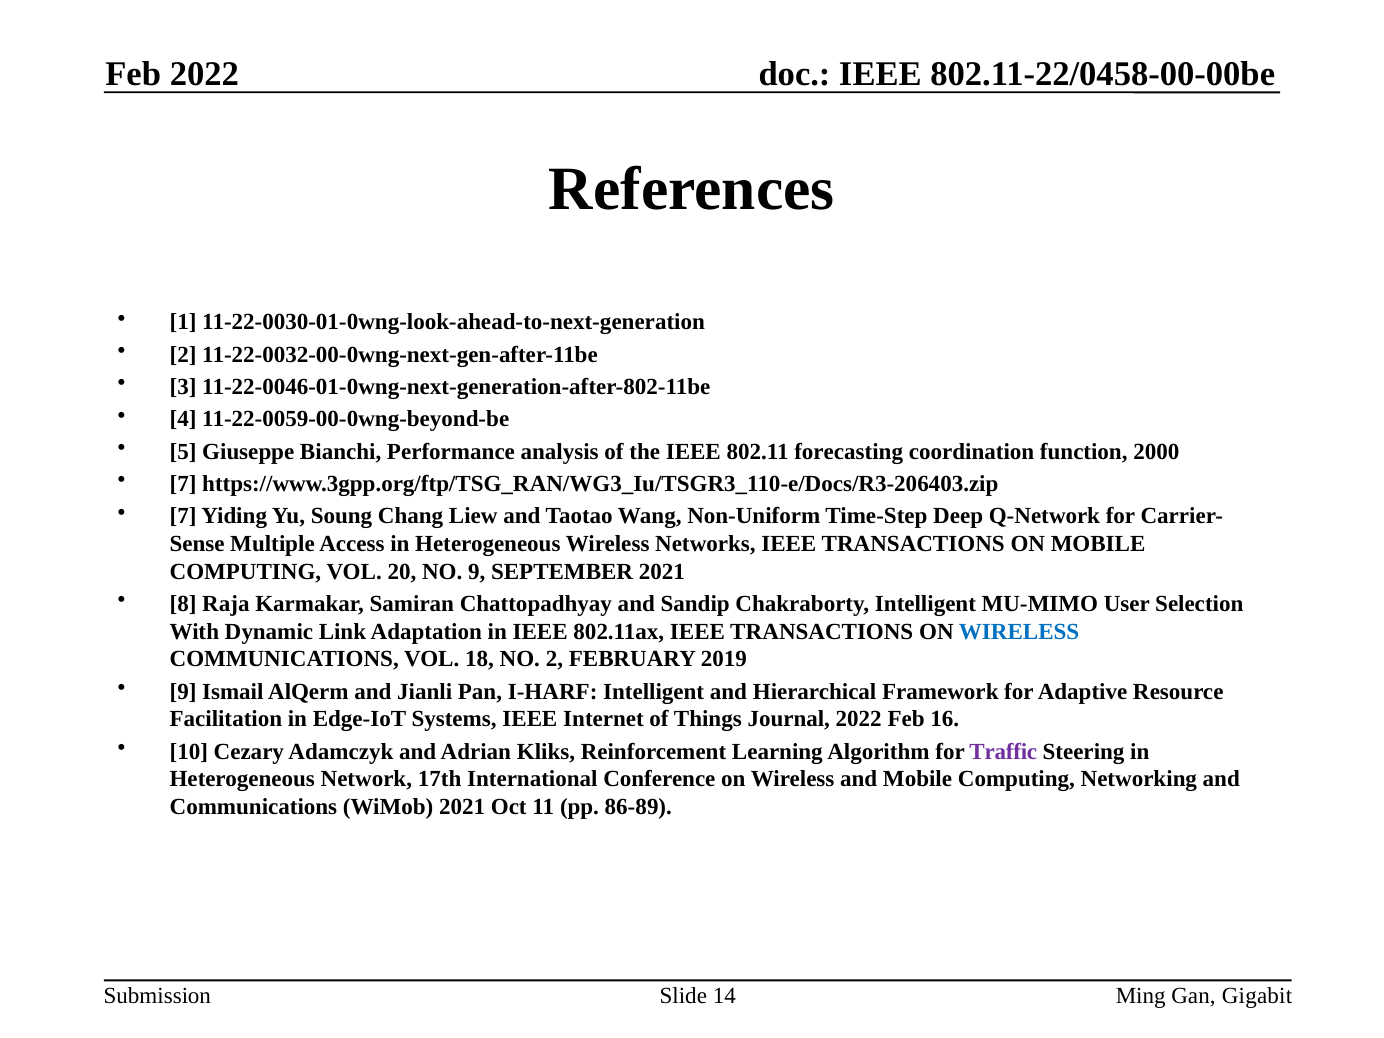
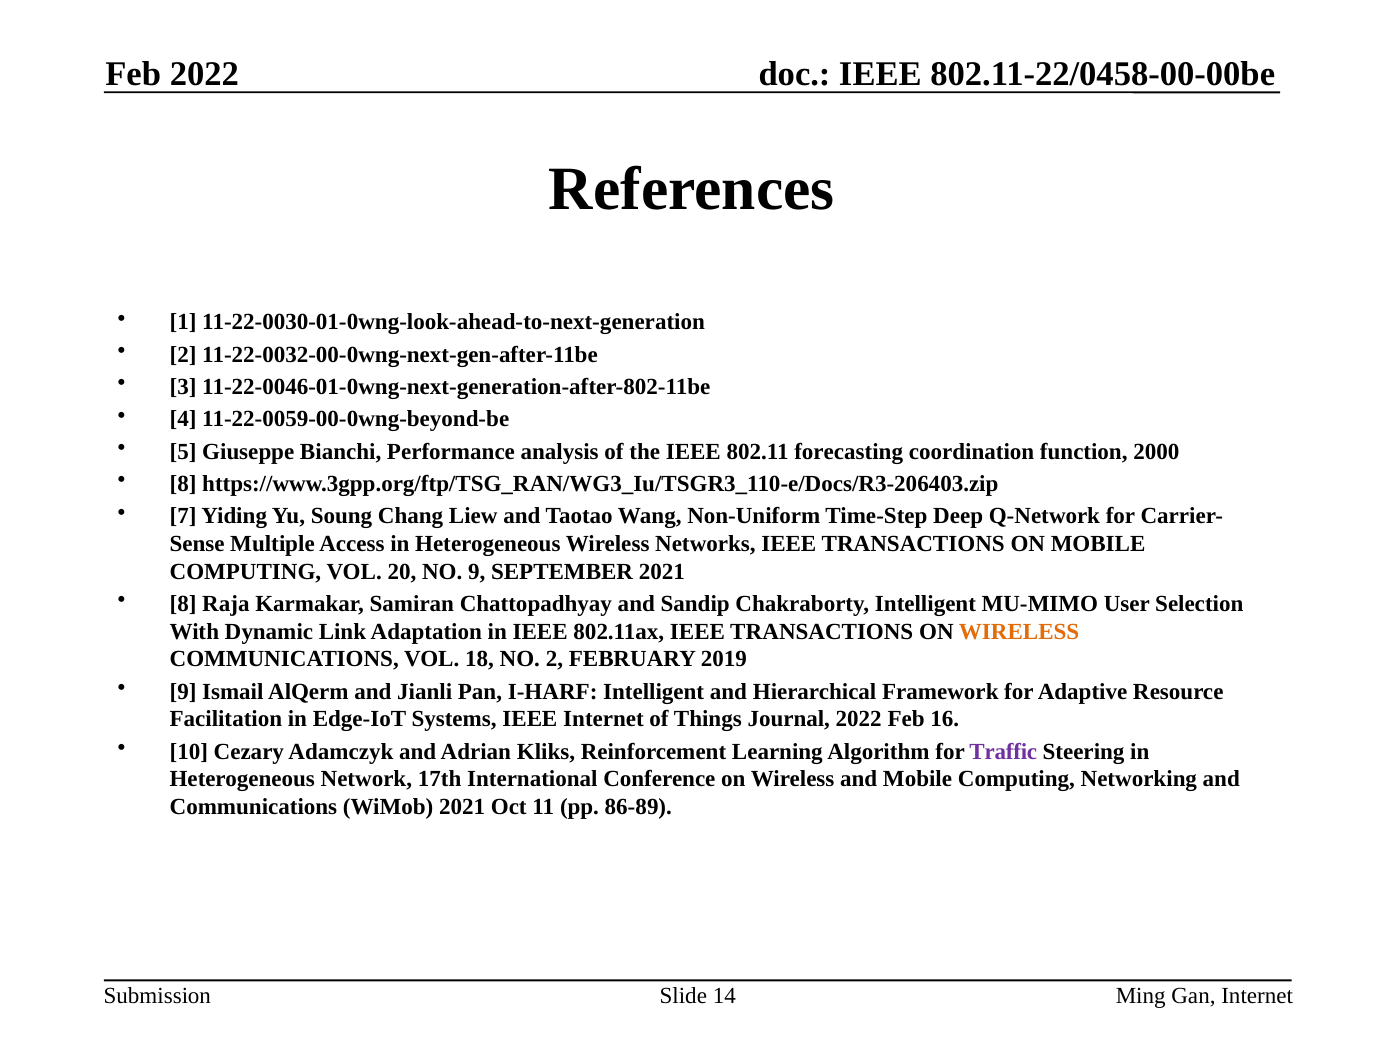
7: 7 -> 8 (183, 484)
WIRELESS colour: blue -> orange (1019, 631)
Gan Gigabit: Gigabit -> Internet (1257, 996)
